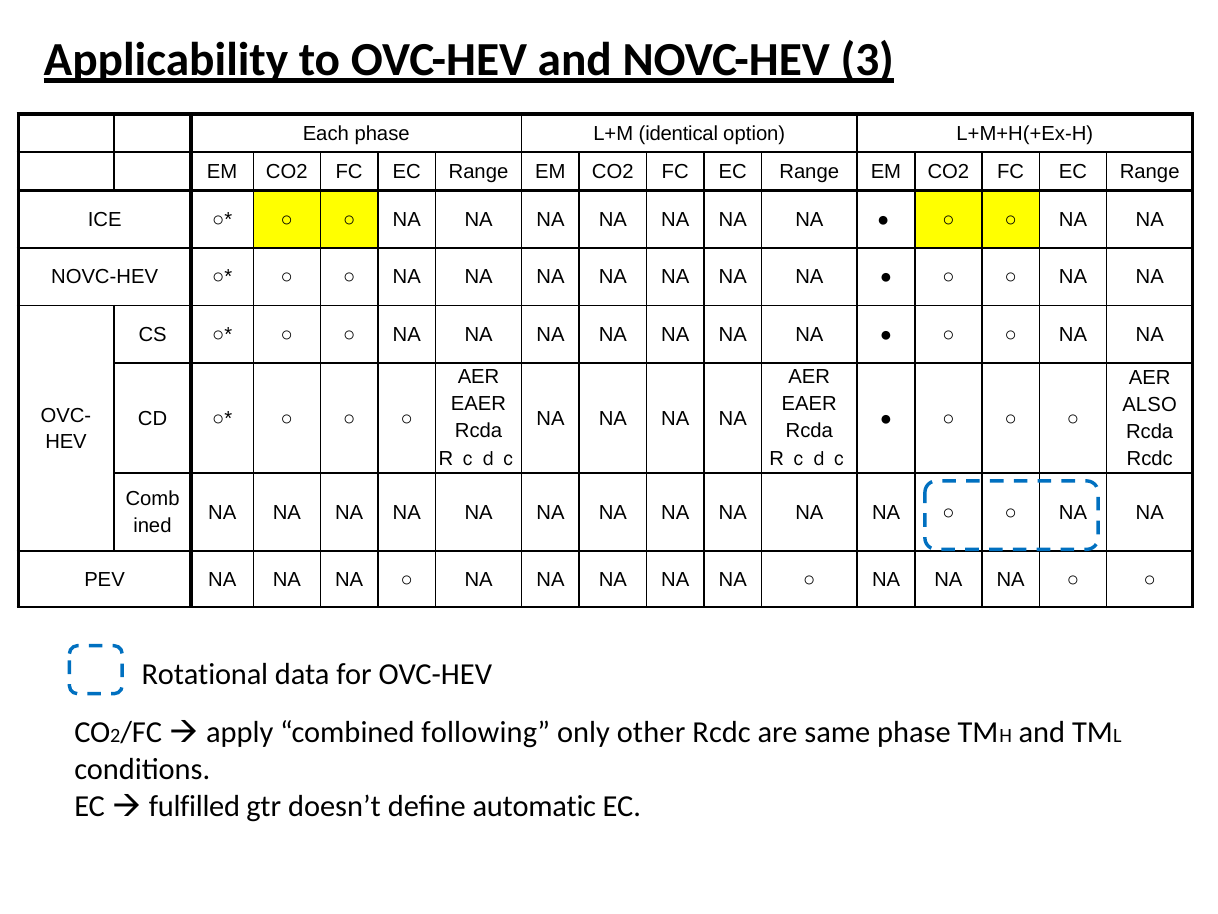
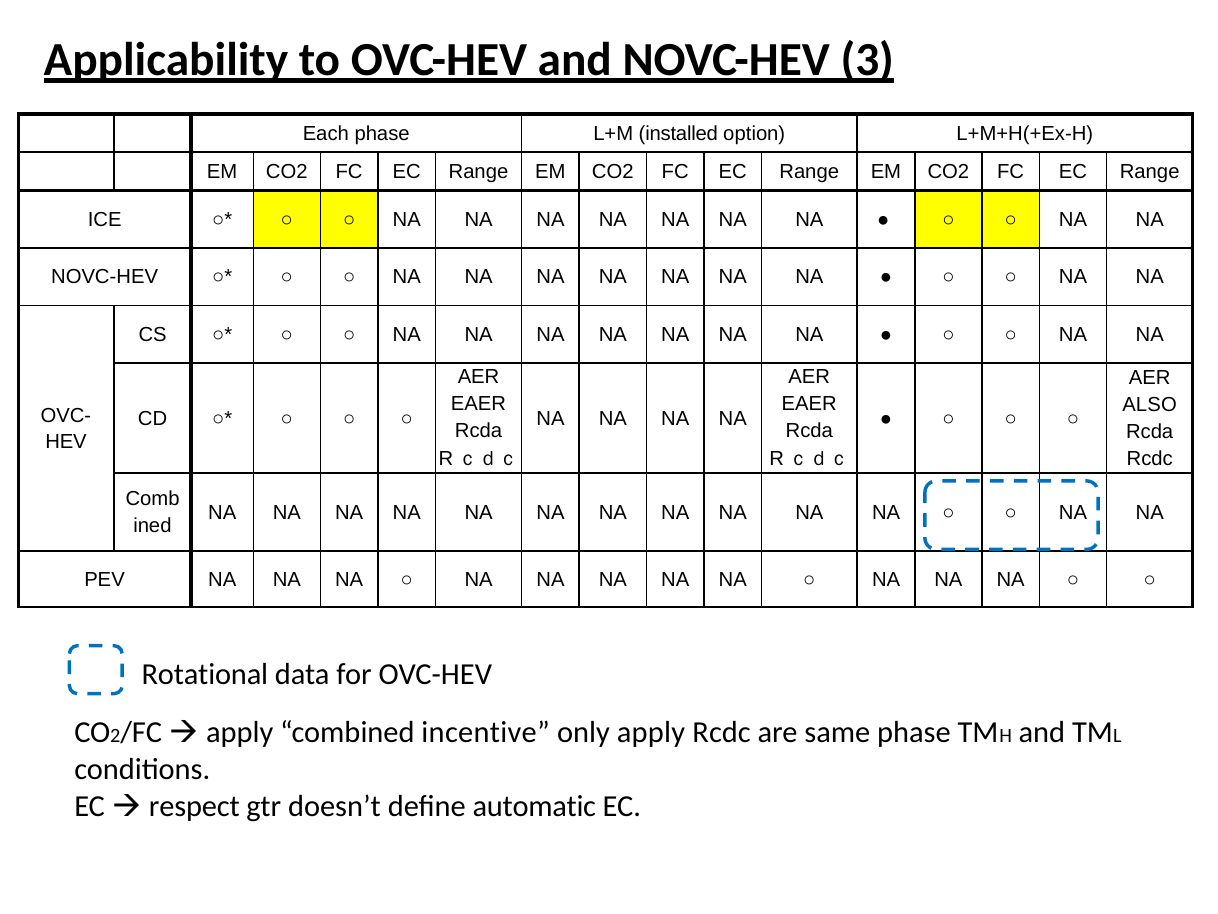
identical: identical -> installed (678, 133)
following: following -> incentive (486, 733)
only other: other -> apply (651, 733)
fulfilled: fulfilled -> respect (194, 806)
